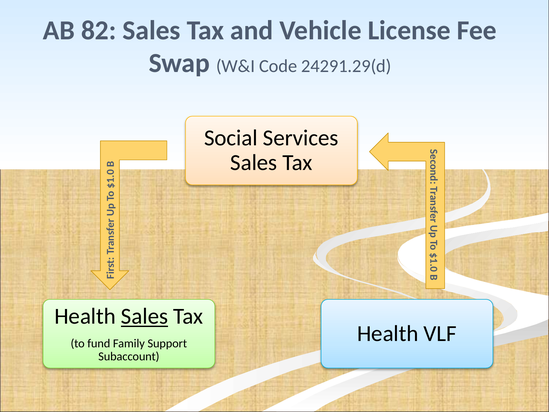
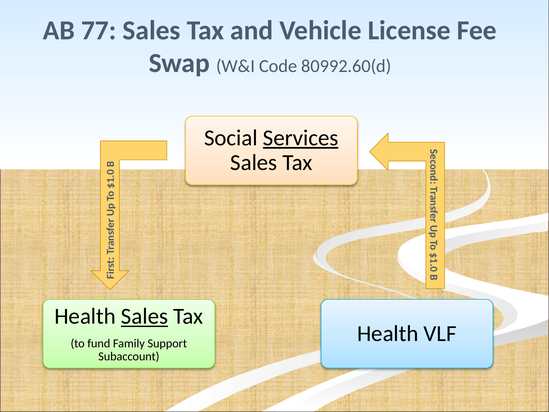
82: 82 -> 77 (99, 30)
24291.29(d: 24291.29(d -> 80992.60(d (346, 66)
Services underline: none -> present (301, 138)
